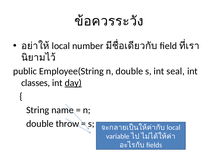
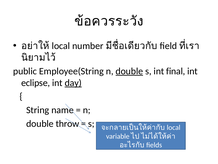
double underline: none -> present (129, 71)
seal: seal -> final (176, 71)
classes: classes -> eclipse (36, 83)
